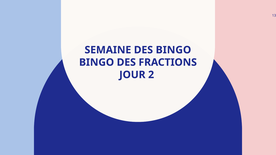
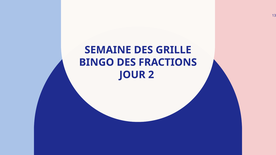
DES BINGO: BINGO -> GRILLE (174, 50)
